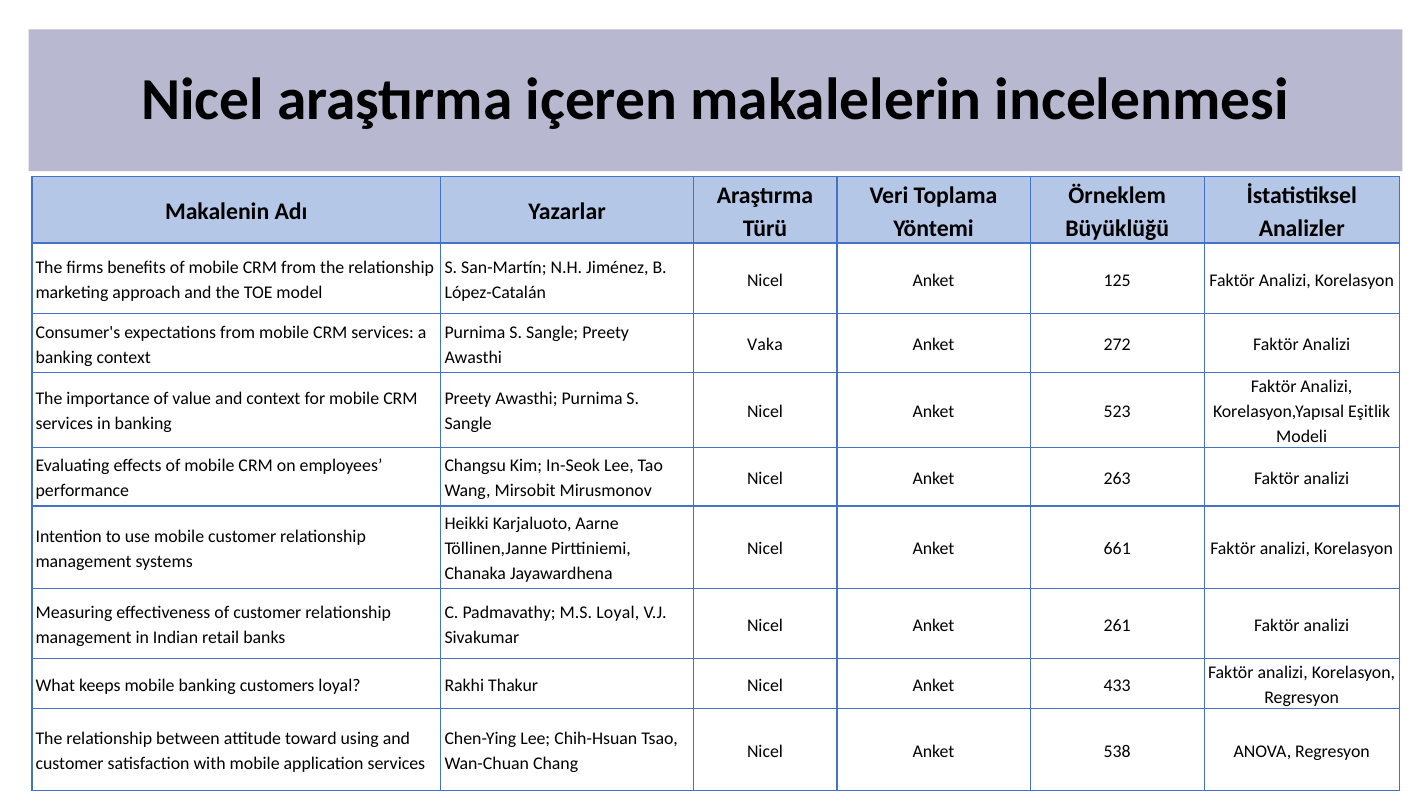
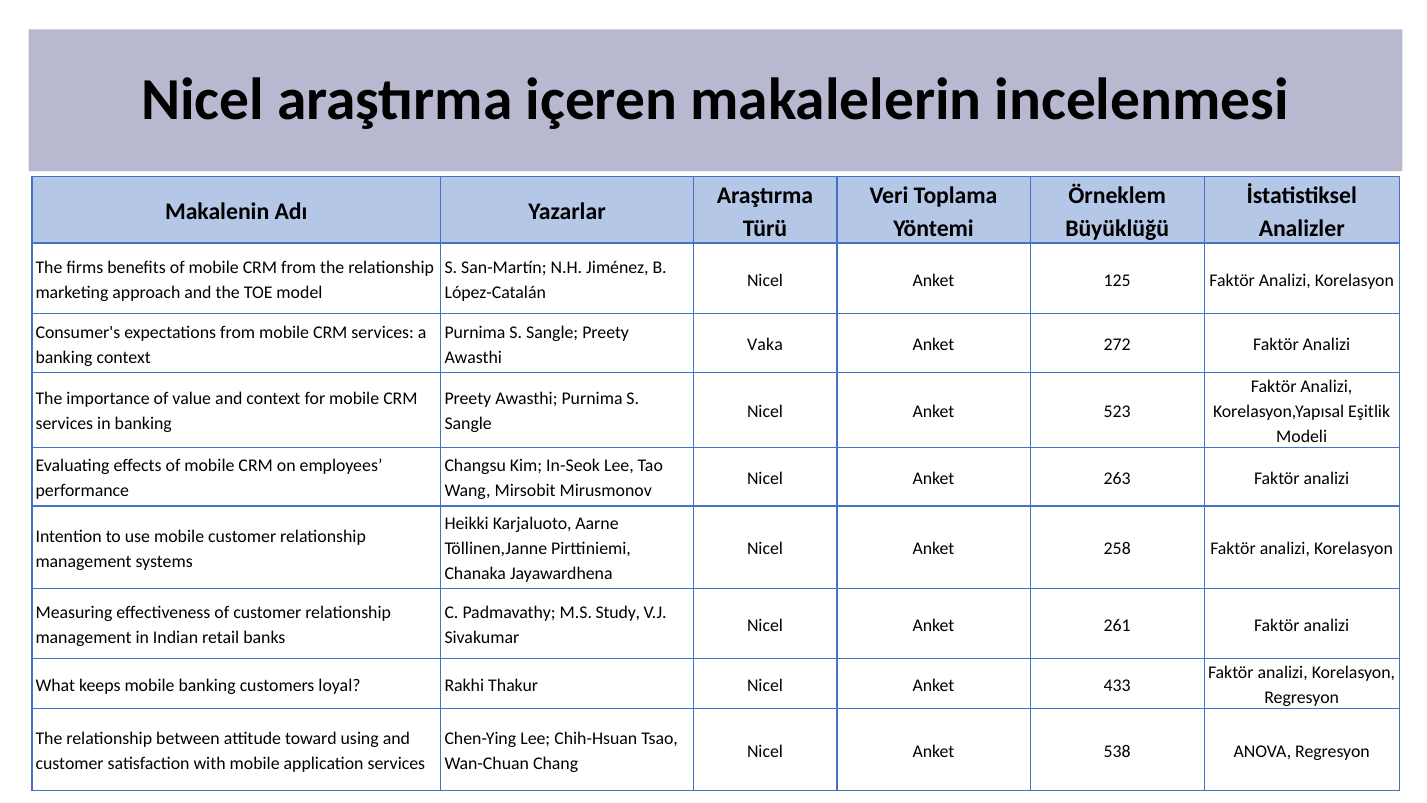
661: 661 -> 258 (1117, 549)
M.S Loyal: Loyal -> Study (618, 612)
